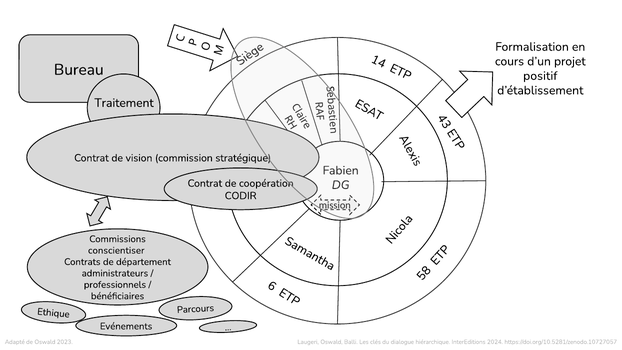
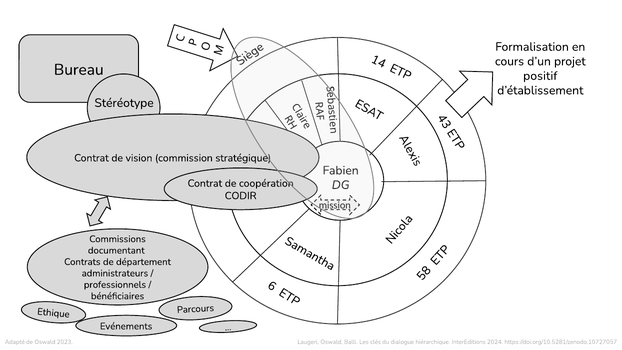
Traitement: Traitement -> Stéréotype (124, 103)
conscientiser: conscientiser -> documentant (116, 250)
